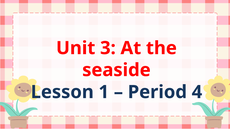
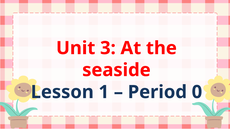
4: 4 -> 0 (197, 92)
